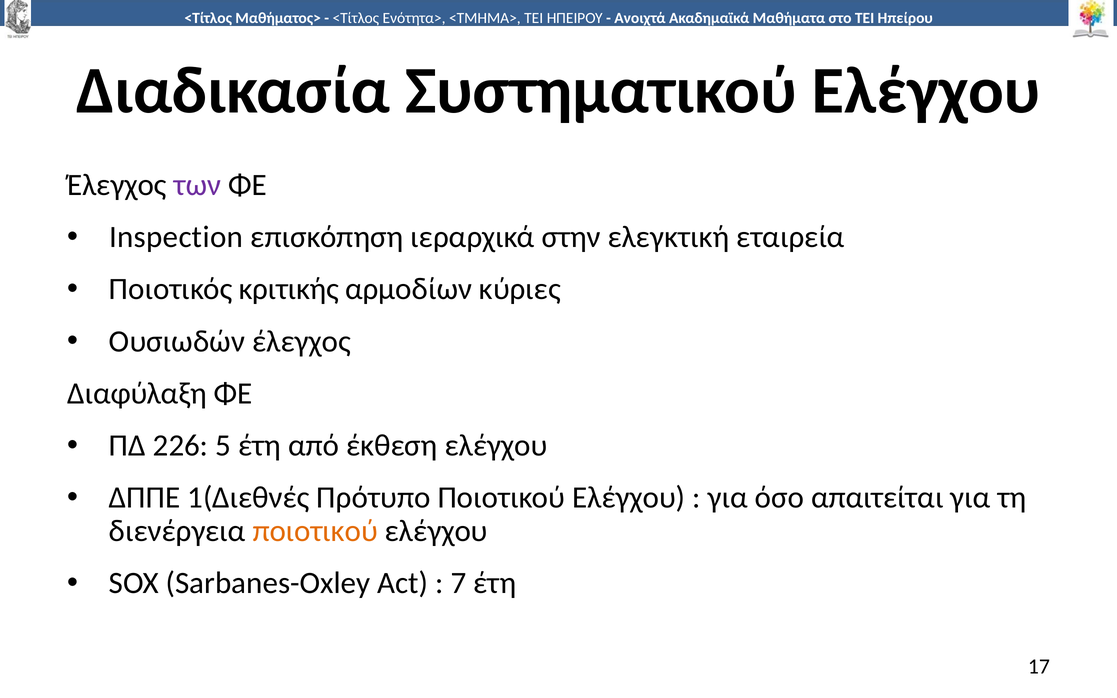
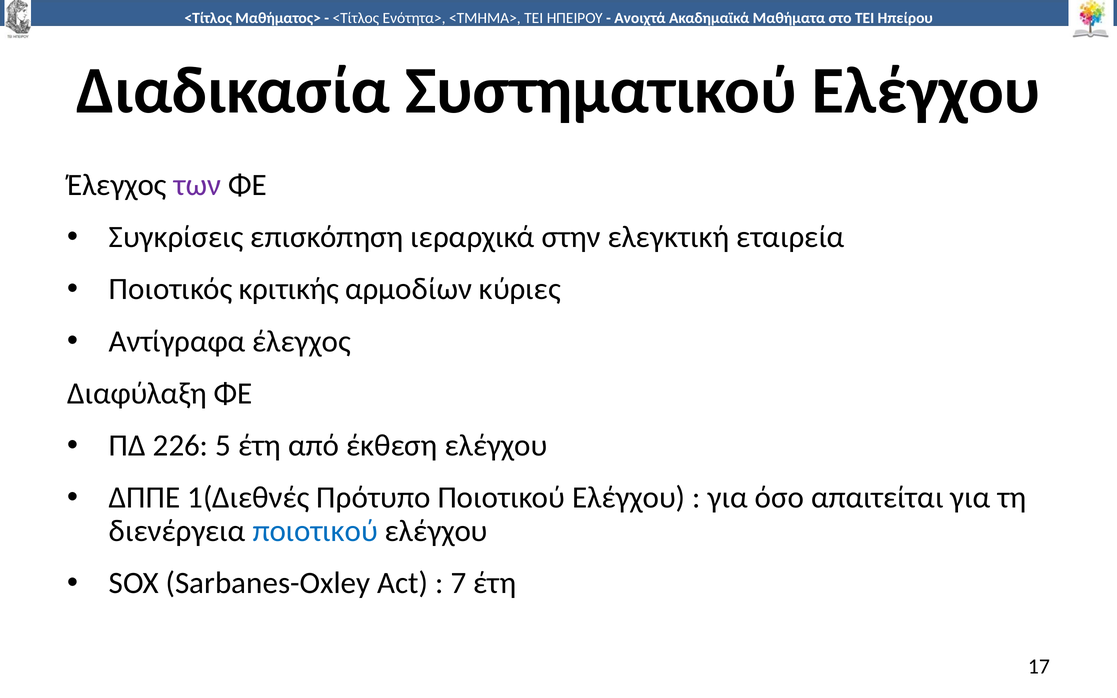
Inspection: Inspection -> Συγκρίσεις (176, 237)
Ουσιωδών: Ουσιωδών -> Αντίγραφα (177, 341)
ποιοτικού colour: orange -> blue (315, 531)
